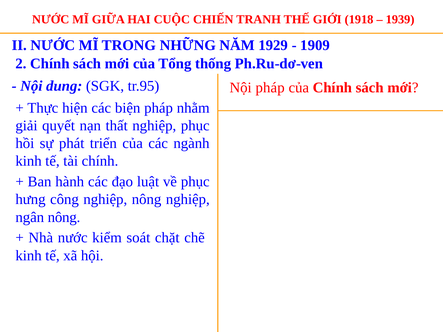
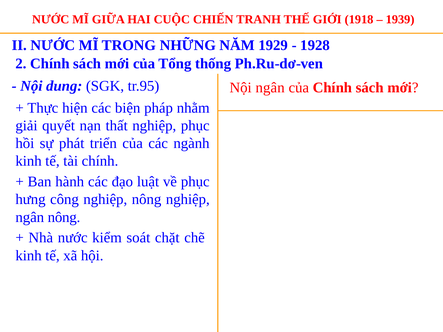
1909: 1909 -> 1928 (315, 45)
Nội pháp: pháp -> ngân (270, 88)
